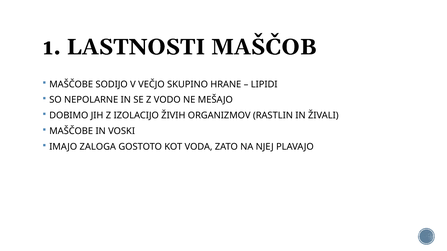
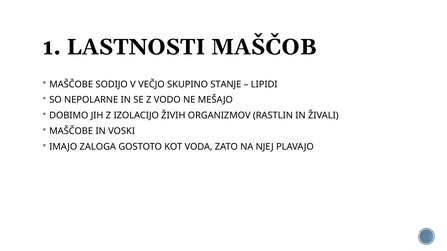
HRANE: HRANE -> STANJE (226, 84)
